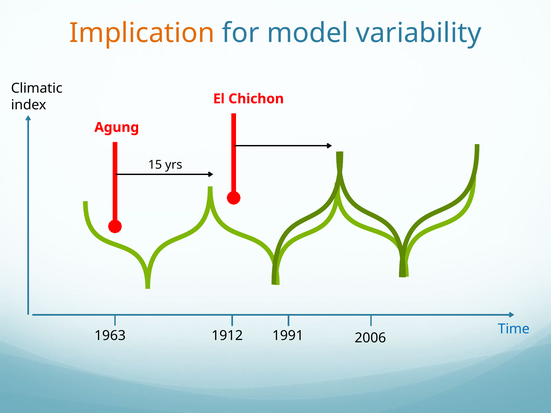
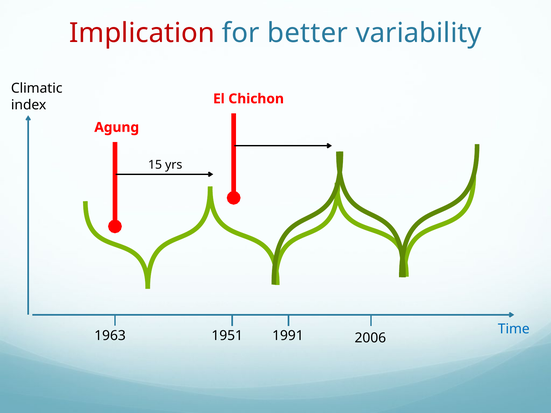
Implication colour: orange -> red (142, 33)
model: model -> better (308, 33)
1912: 1912 -> 1951 (227, 336)
